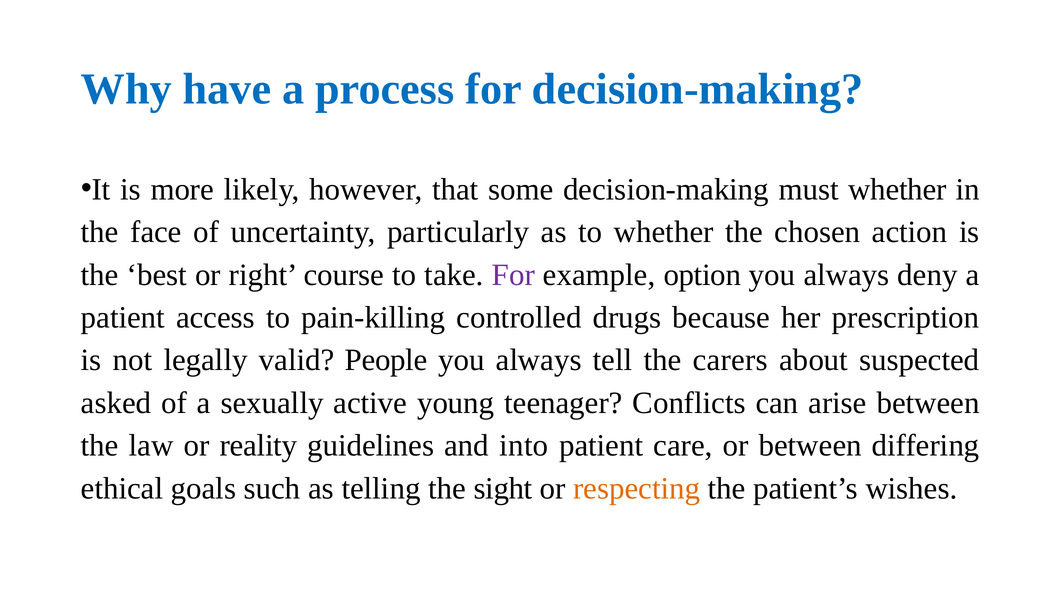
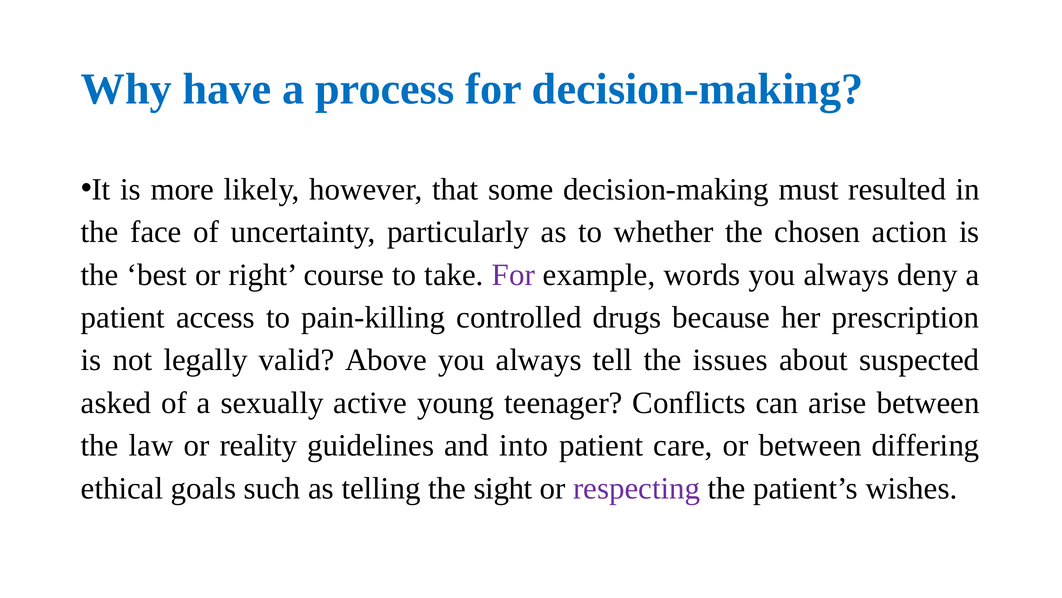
must whether: whether -> resulted (897, 189)
option: option -> words (702, 275)
People: People -> Above (386, 360)
carers: carers -> issues (730, 360)
respecting colour: orange -> purple (637, 488)
